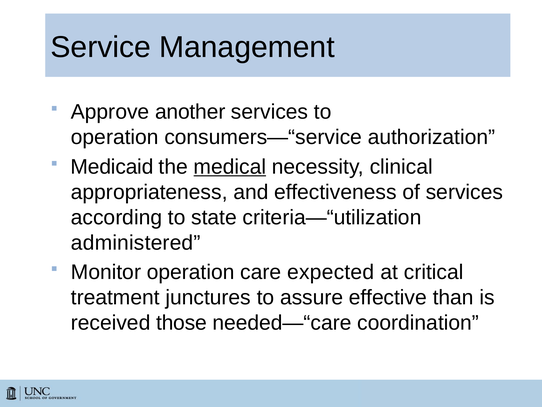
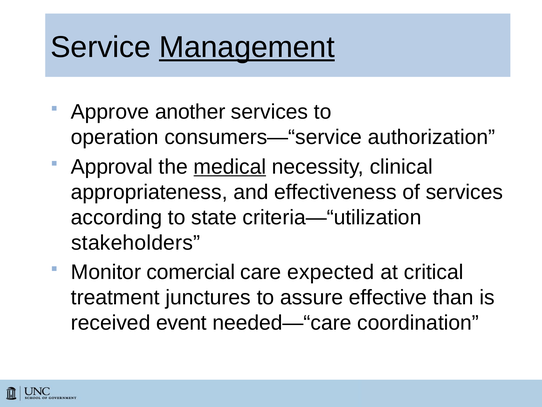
Management underline: none -> present (247, 47)
Medicaid: Medicaid -> Approval (112, 167)
administered: administered -> stakeholders (136, 242)
Monitor operation: operation -> comercial (191, 272)
those: those -> event (181, 323)
